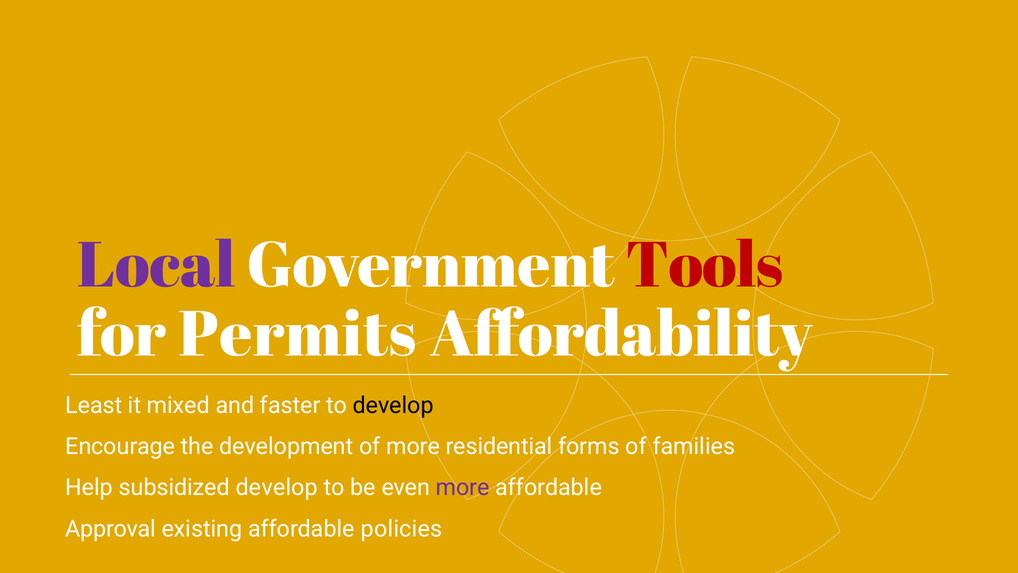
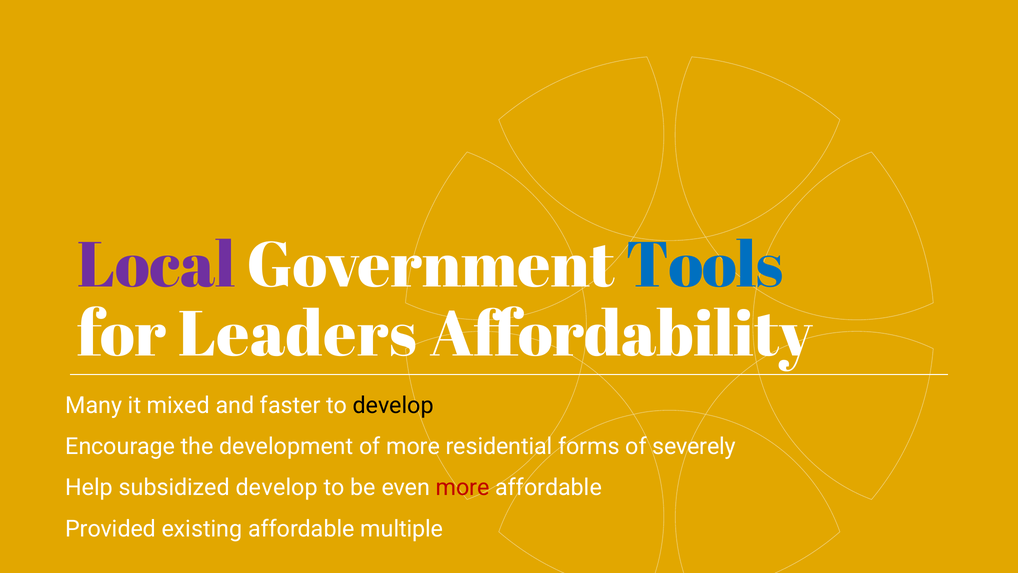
Tools colour: red -> blue (705, 266)
Permits: Permits -> Leaders (298, 334)
Least: Least -> Many (94, 405)
families: families -> severely (694, 446)
more colour: purple -> red (463, 487)
Approval: Approval -> Provided (111, 529)
policies: policies -> multiple (402, 529)
